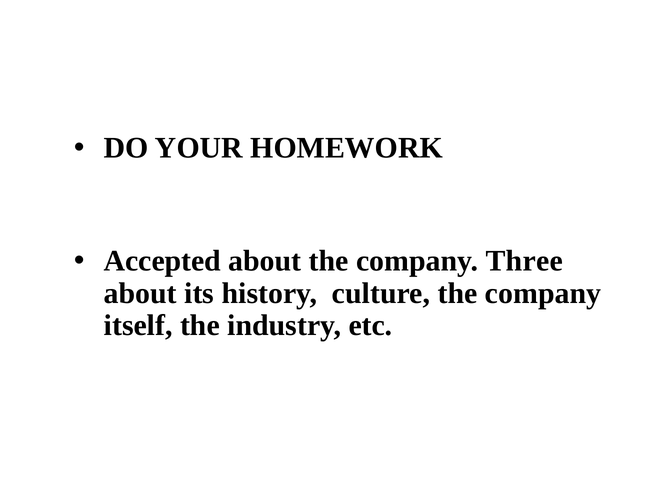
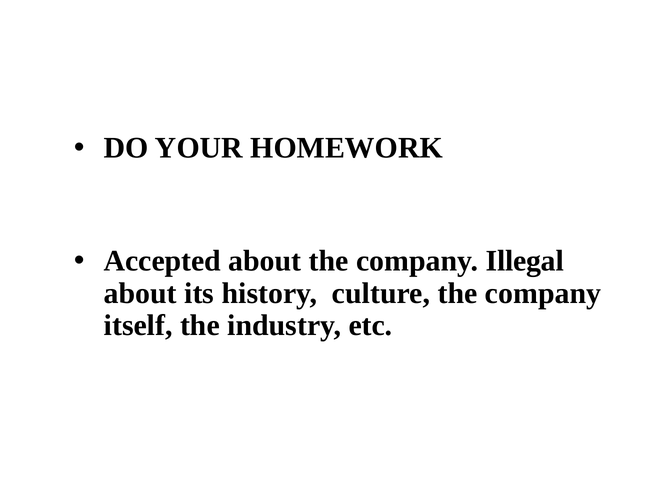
Three: Three -> Illegal (525, 261)
